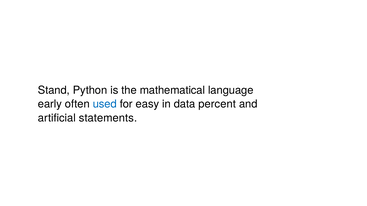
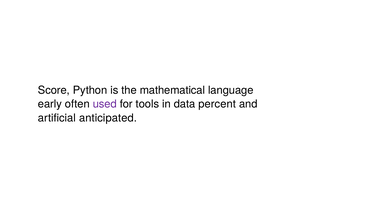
Stand: Stand -> Score (54, 90)
used colour: blue -> purple (105, 104)
easy: easy -> tools (147, 104)
statements: statements -> anticipated (108, 118)
